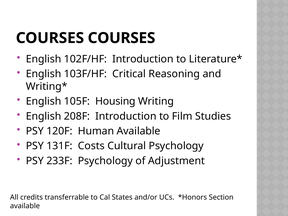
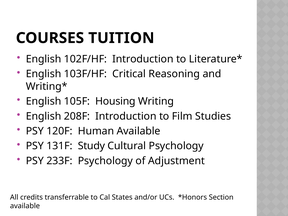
COURSES COURSES: COURSES -> TUITION (121, 38)
Costs: Costs -> Study (91, 146)
